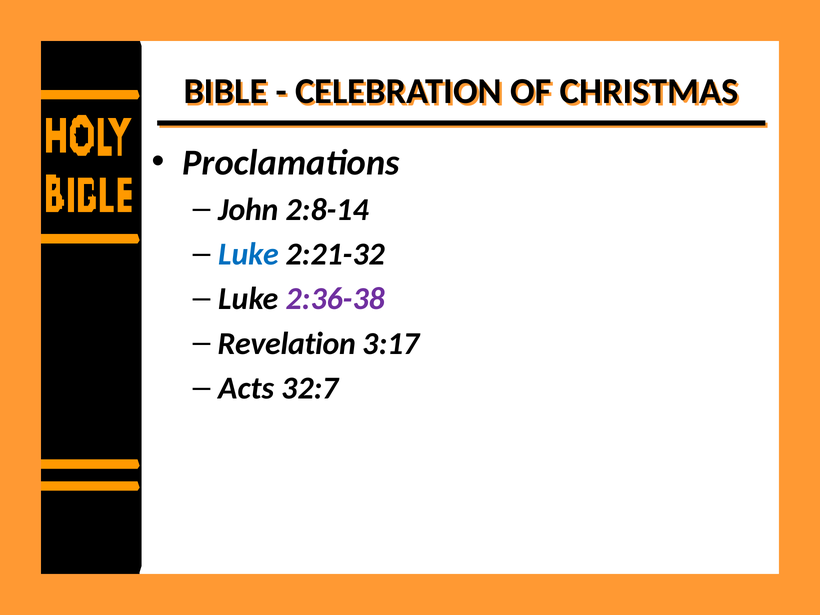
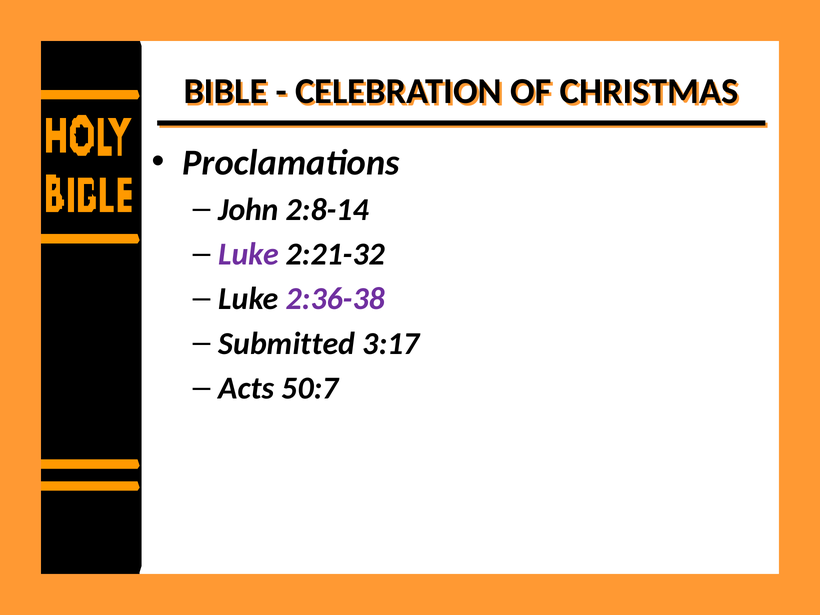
Luke colour: blue -> purple (249, 254)
Revelation: Revelation -> Submitted (287, 344)
32:7: 32:7 -> 50:7 (310, 388)
